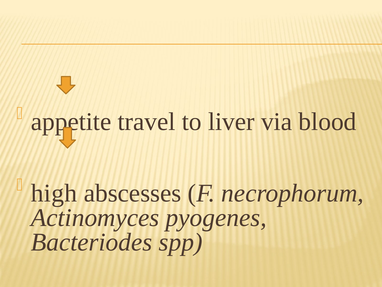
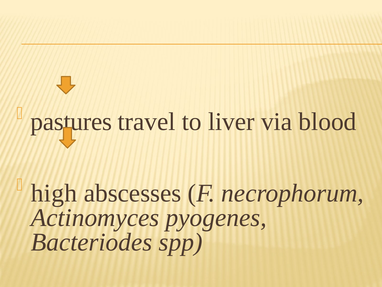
appetite: appetite -> pastures (71, 122)
